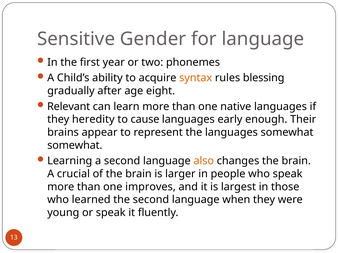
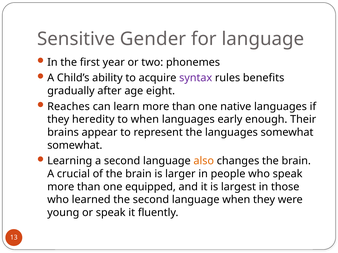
syntax colour: orange -> purple (196, 78)
blessing: blessing -> benefits (264, 78)
Relevant: Relevant -> Reaches (69, 107)
to cause: cause -> when (145, 120)
improves: improves -> equipped (151, 187)
